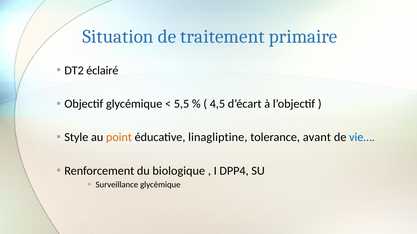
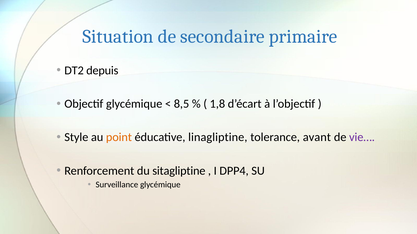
traitement: traitement -> secondaire (223, 36)
éclairé: éclairé -> depuis (102, 71)
5,5: 5,5 -> 8,5 (182, 104)
4,5: 4,5 -> 1,8 (217, 104)
vie… colour: blue -> purple (362, 138)
biologique: biologique -> sitagliptine (179, 171)
